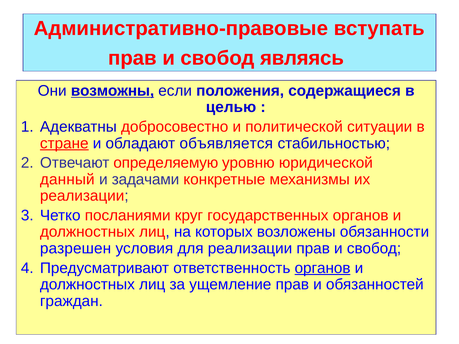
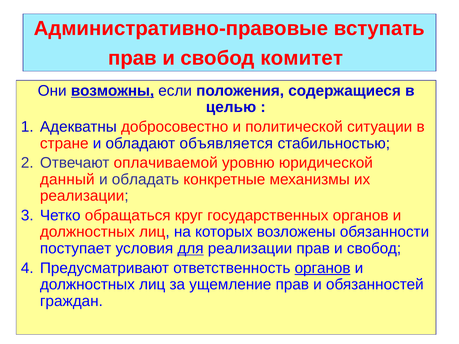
являясь: являясь -> комитет (302, 58)
стране underline: present -> none (64, 143)
определяемую: определяемую -> оплачиваемой (166, 163)
задачами: задачами -> обладать (145, 179)
посланиями: посланиями -> обращаться (128, 216)
разрешен: разрешен -> поступает (76, 249)
для underline: none -> present (191, 249)
